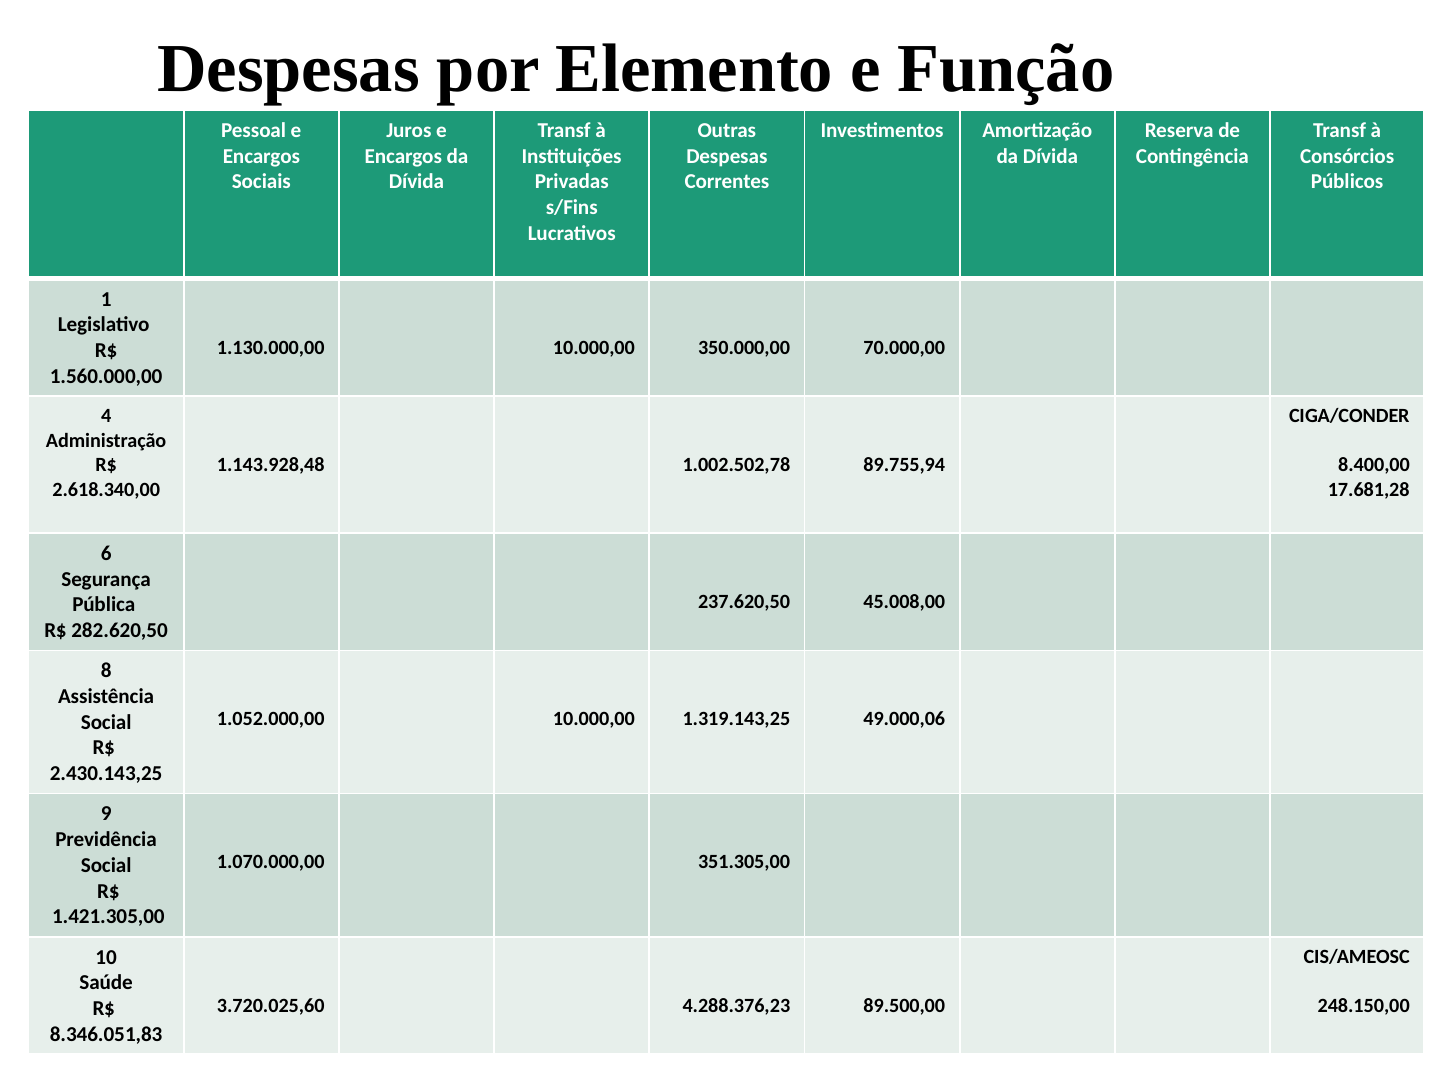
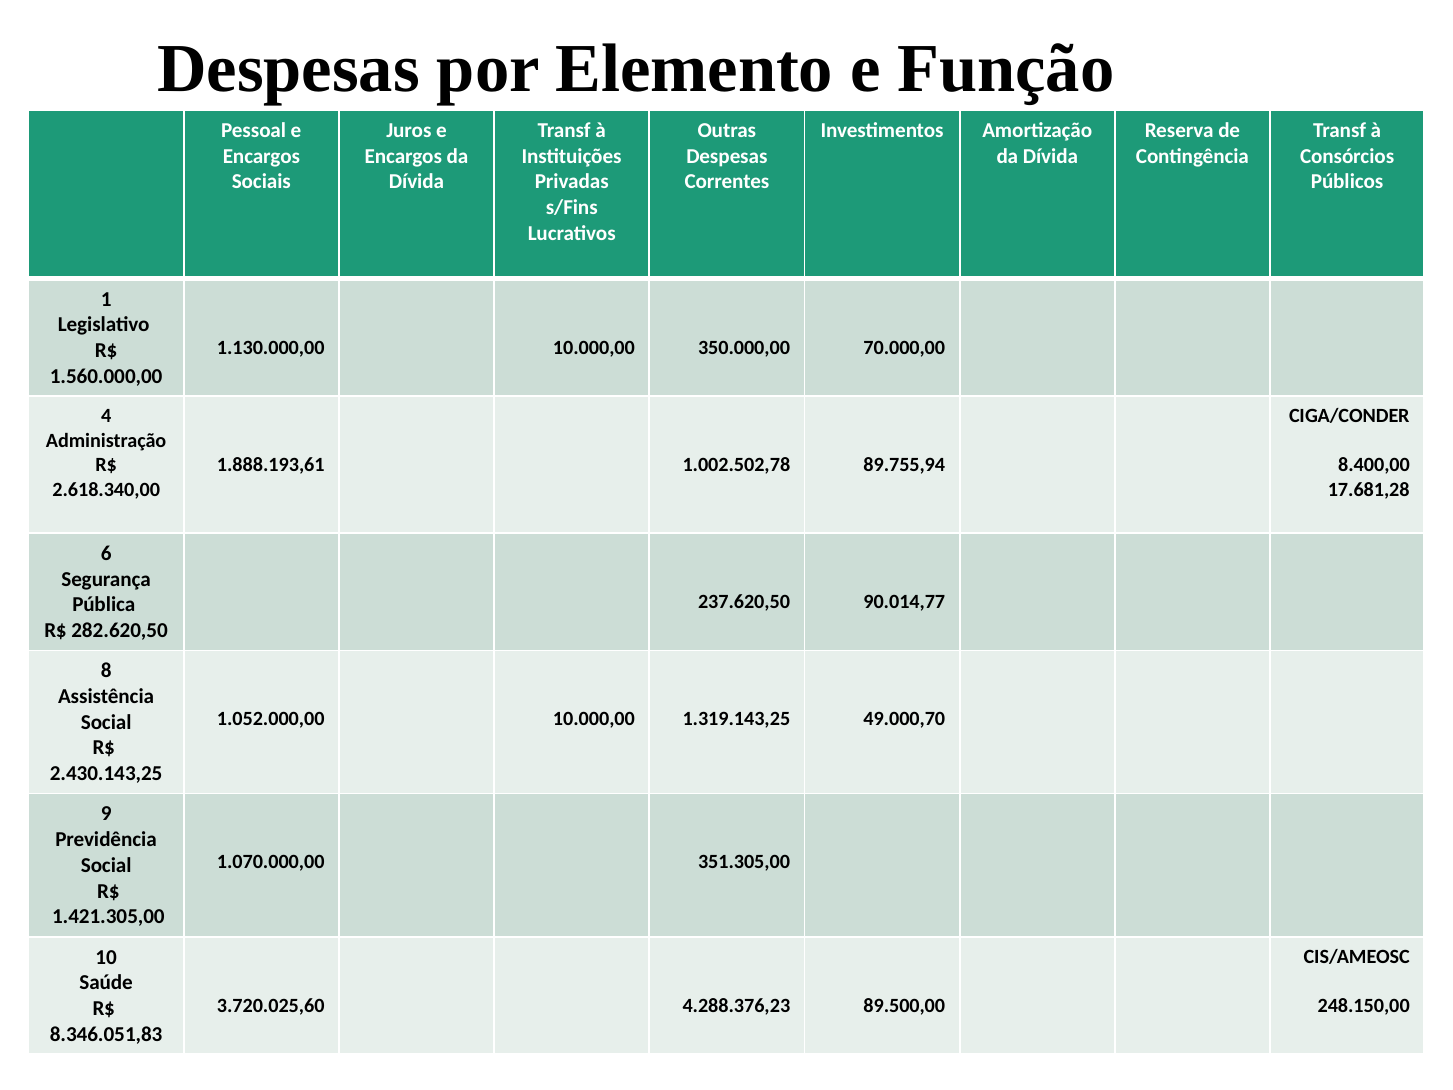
1.143.928,48: 1.143.928,48 -> 1.888.193,61 (271, 465)
45.008,00: 45.008,00 -> 90.014,77 (904, 602)
49.000,06: 49.000,06 -> 49.000,70 (904, 719)
